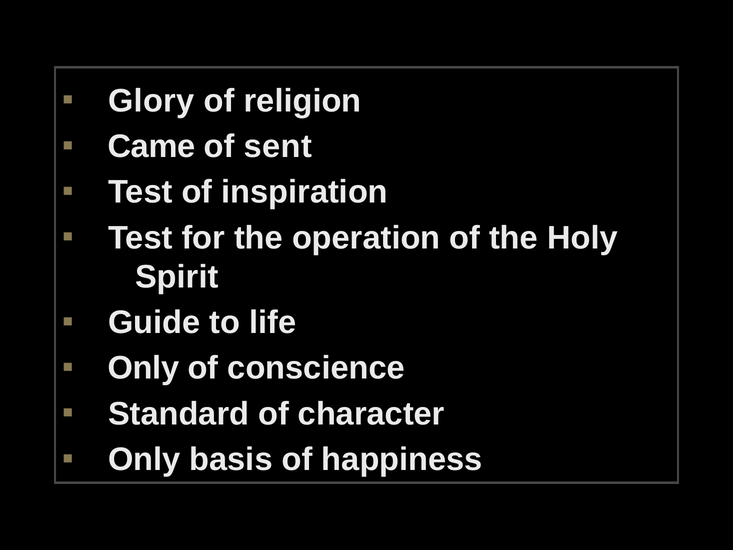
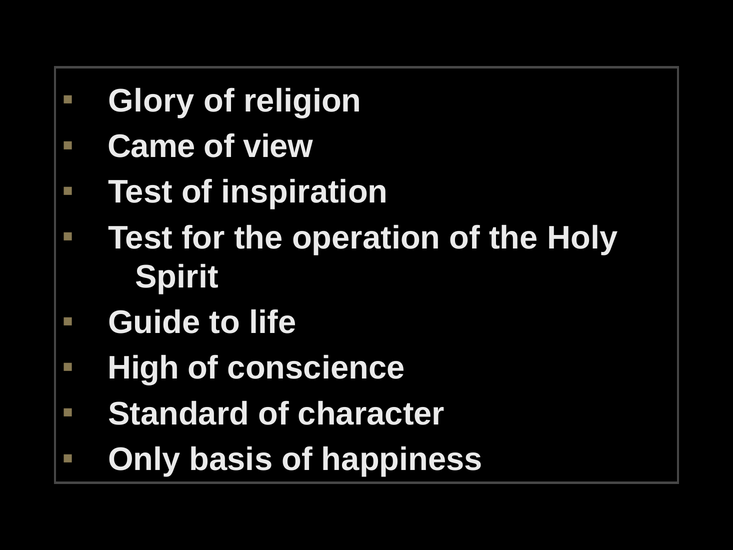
sent: sent -> view (278, 146)
Only: Only -> High (143, 368)
